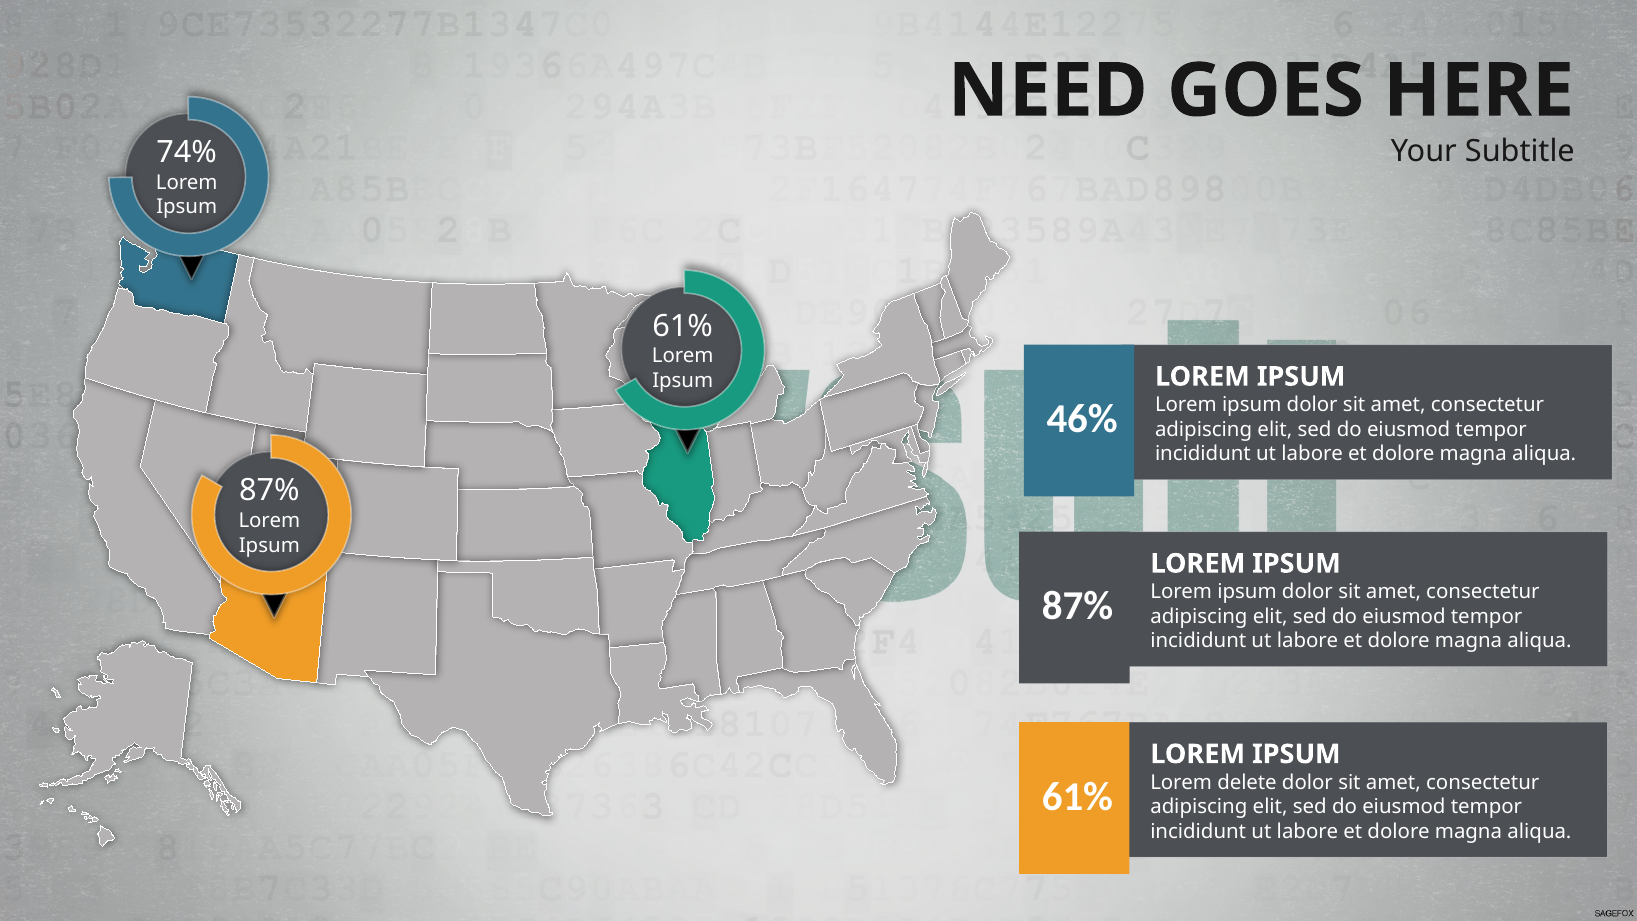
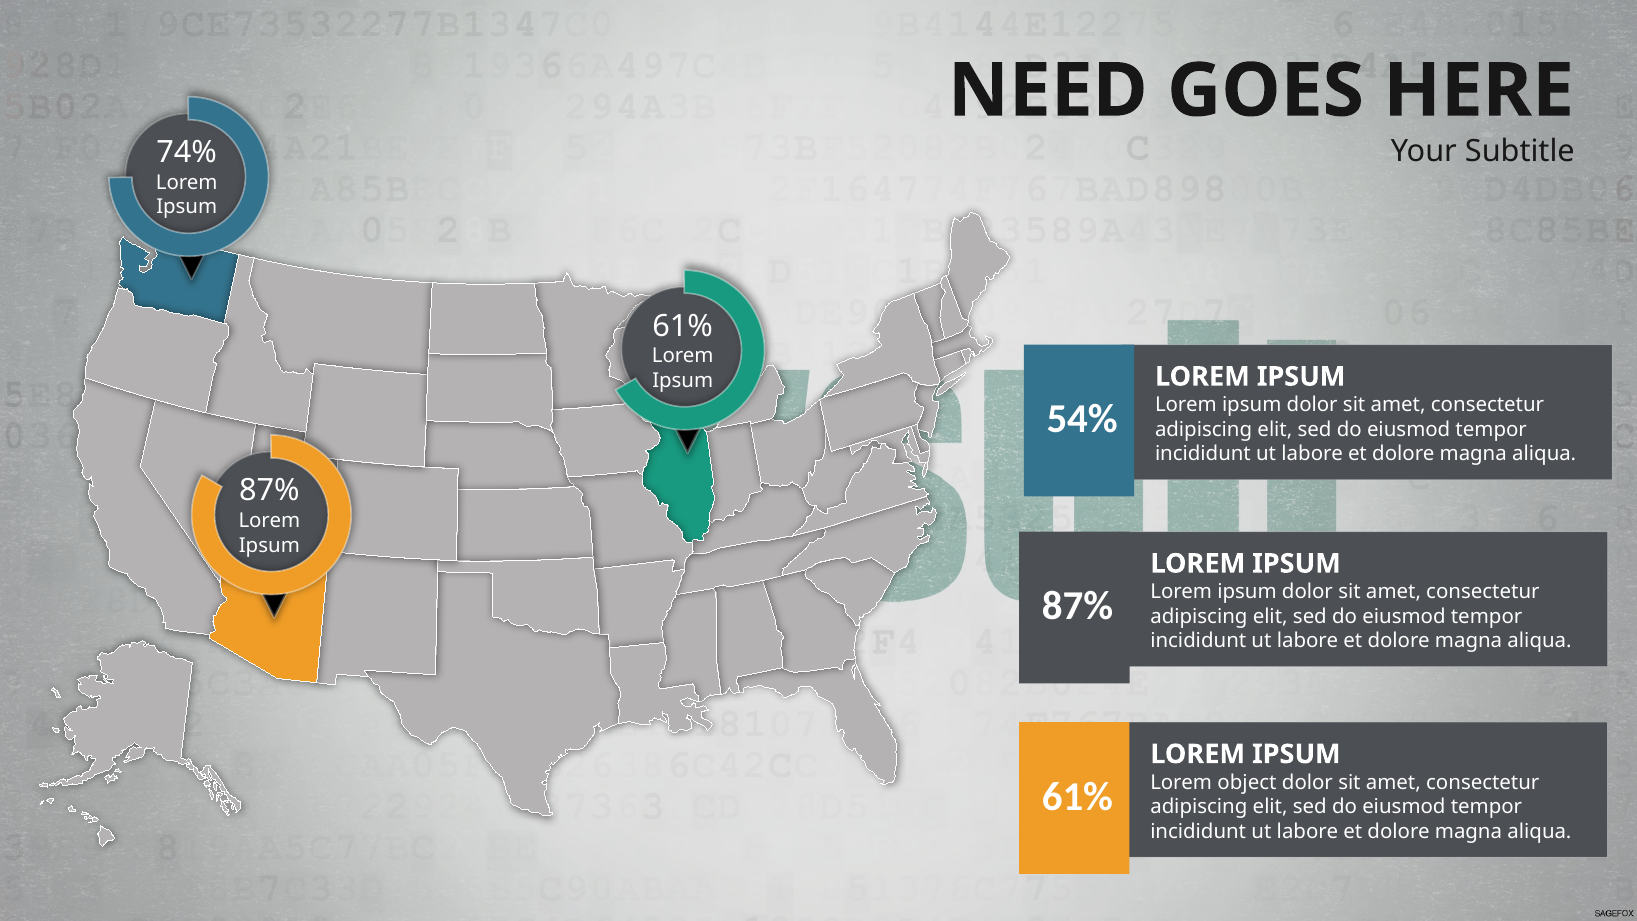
46%: 46% -> 54% (1082, 419)
delete: delete -> object (1247, 782)
